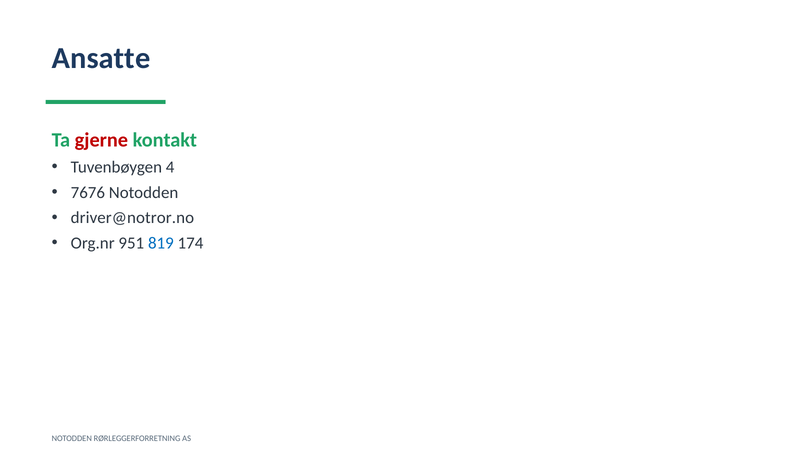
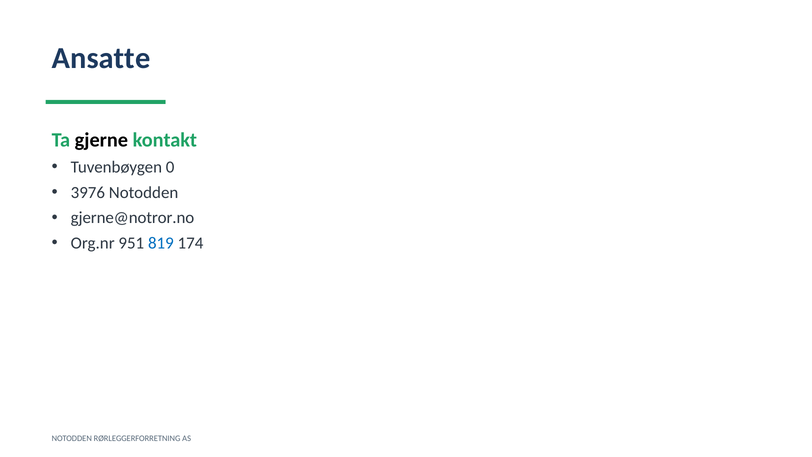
gjerne colour: red -> black (101, 140)
4: 4 -> 0 (170, 167)
7676: 7676 -> 3976 (88, 192)
driver@notror.no: driver@notror.no -> gjerne@notror.no (132, 218)
